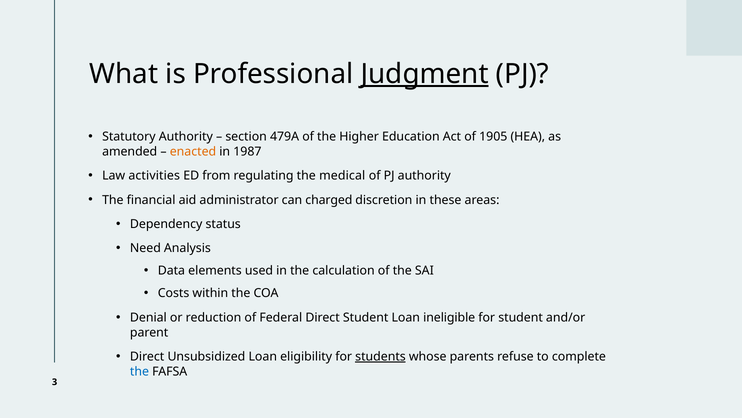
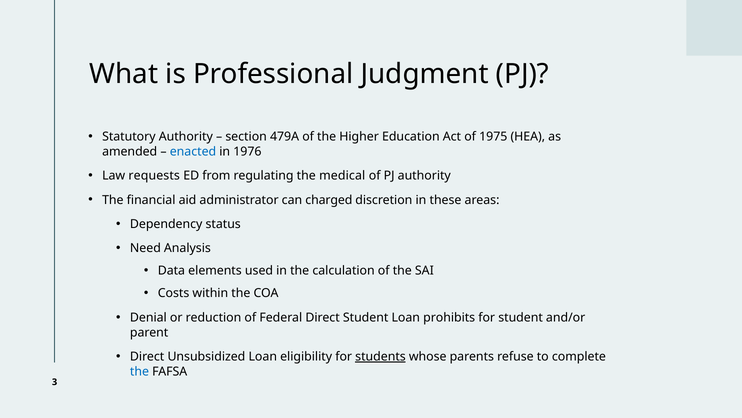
Judgment underline: present -> none (425, 74)
1905: 1905 -> 1975 (493, 137)
enacted colour: orange -> blue (193, 151)
1987: 1987 -> 1976 (247, 151)
activities: activities -> requests (154, 176)
ineligible: ineligible -> prohibits (449, 317)
